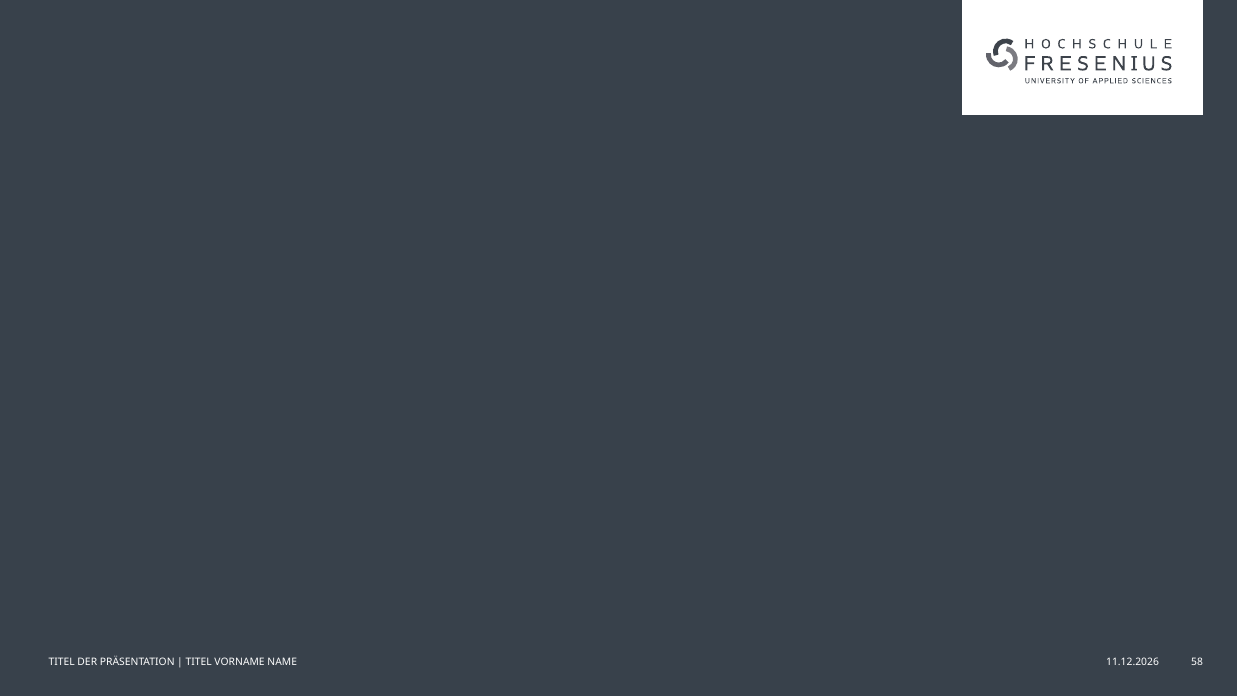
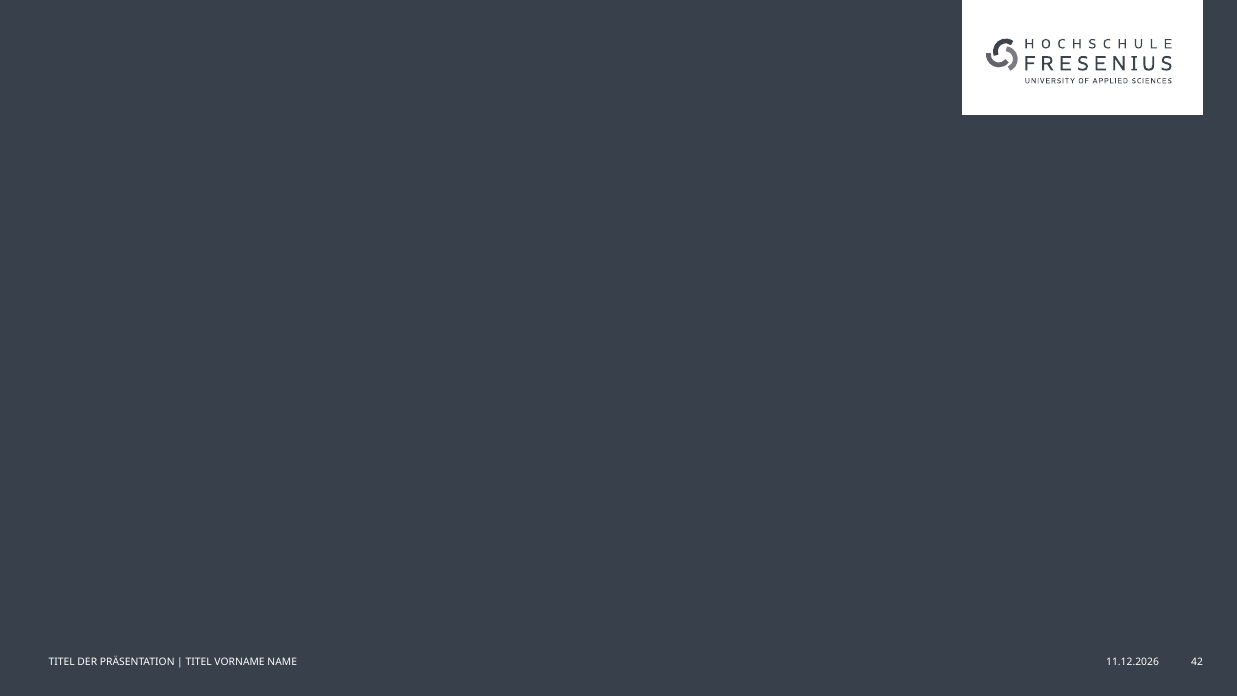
58: 58 -> 42 (1197, 662)
